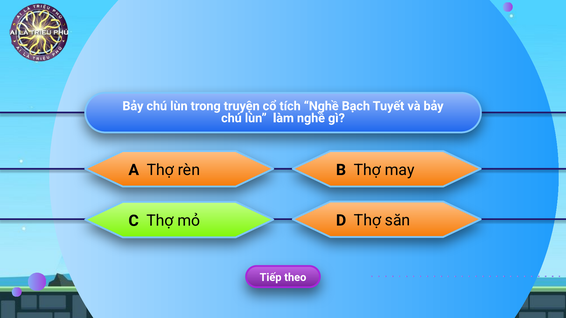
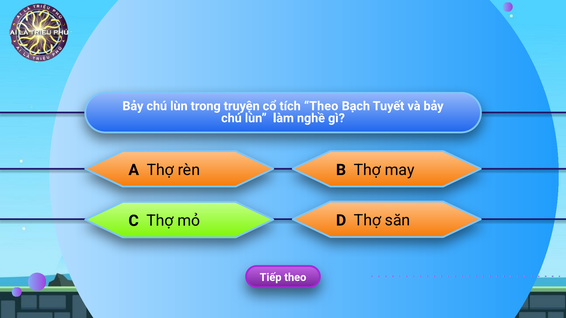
tích Nghề: Nghề -> Theo (321, 106)
